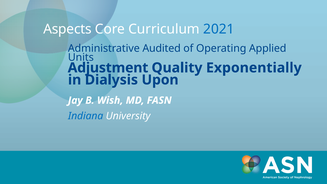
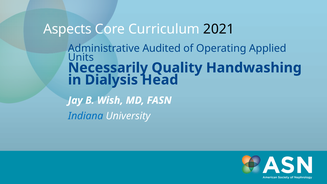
2021 colour: blue -> black (219, 29)
Adjustment: Adjustment -> Necessarily (108, 68)
Exponentially: Exponentially -> Handwashing (254, 68)
Upon: Upon -> Head (160, 80)
